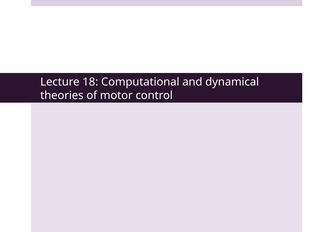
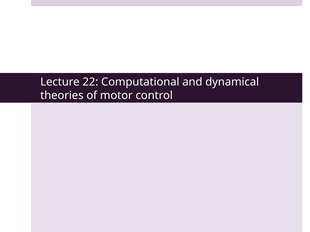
18: 18 -> 22 (90, 82)
